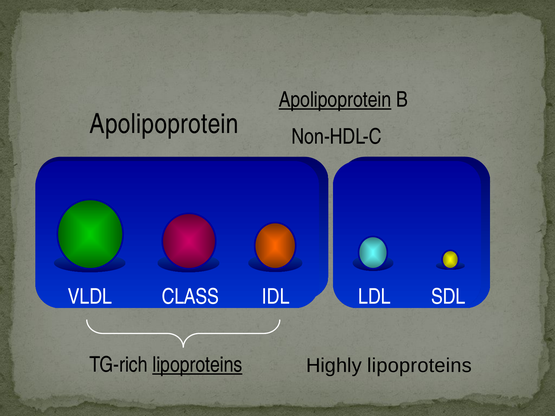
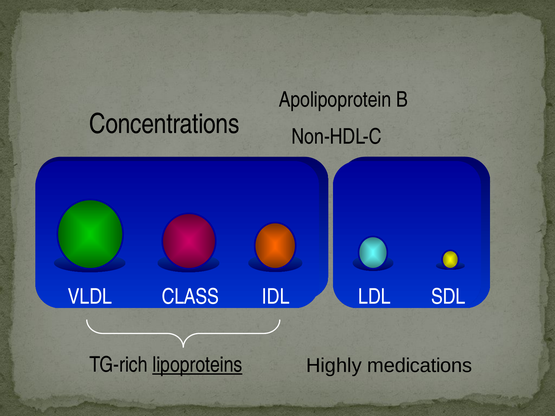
Apolipoprotein underline: present -> none (335, 100)
Apolipoprotein: Apolipoprotein -> Concentrations (164, 124)
Highly lipoproteins: lipoproteins -> medications (420, 366)
